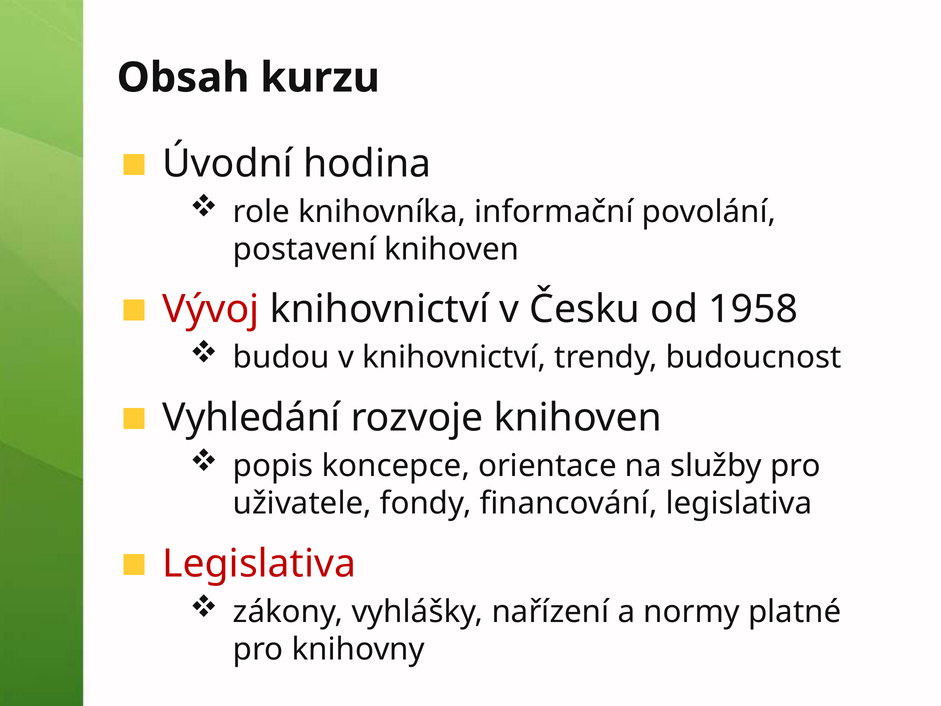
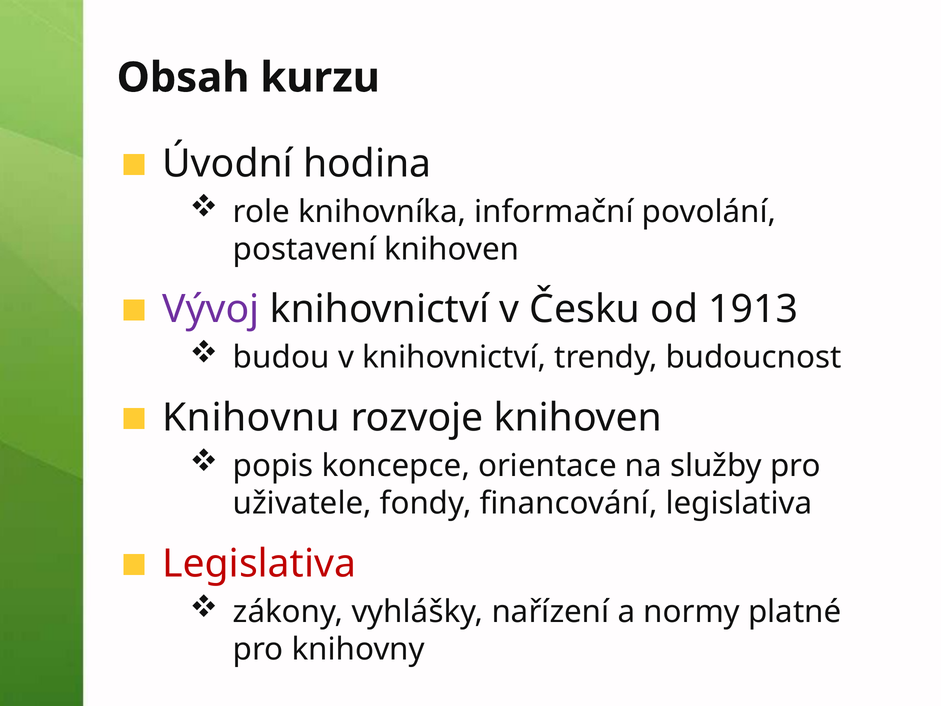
Vývoj colour: red -> purple (211, 309)
1958: 1958 -> 1913 (753, 309)
Vyhledání: Vyhledání -> Knihovnu (251, 418)
